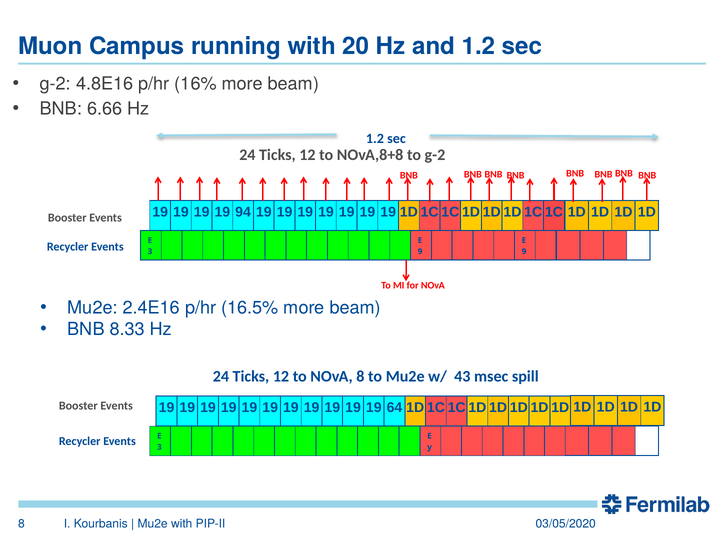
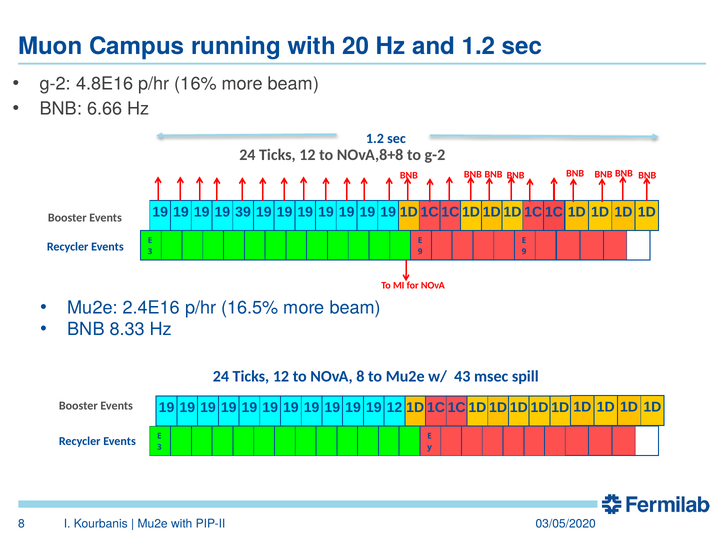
94: 94 -> 39 (243, 212)
19 64: 64 -> 12 (394, 408)
